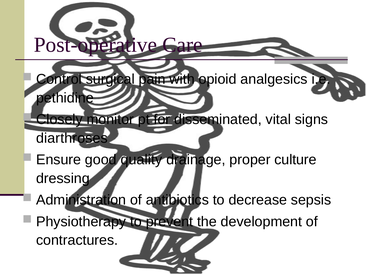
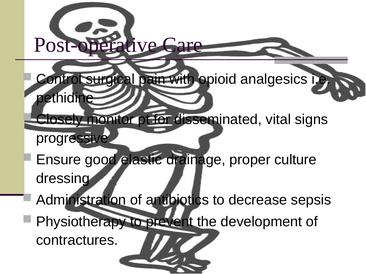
diarthroses: diarthroses -> progressive (72, 138)
quality: quality -> elastic (141, 160)
